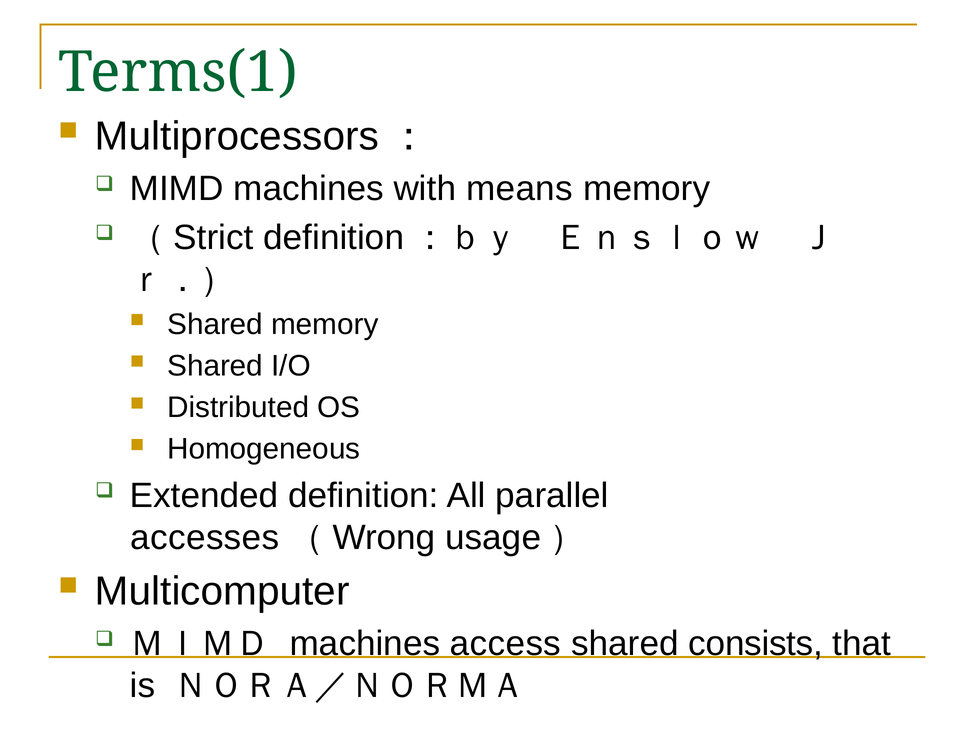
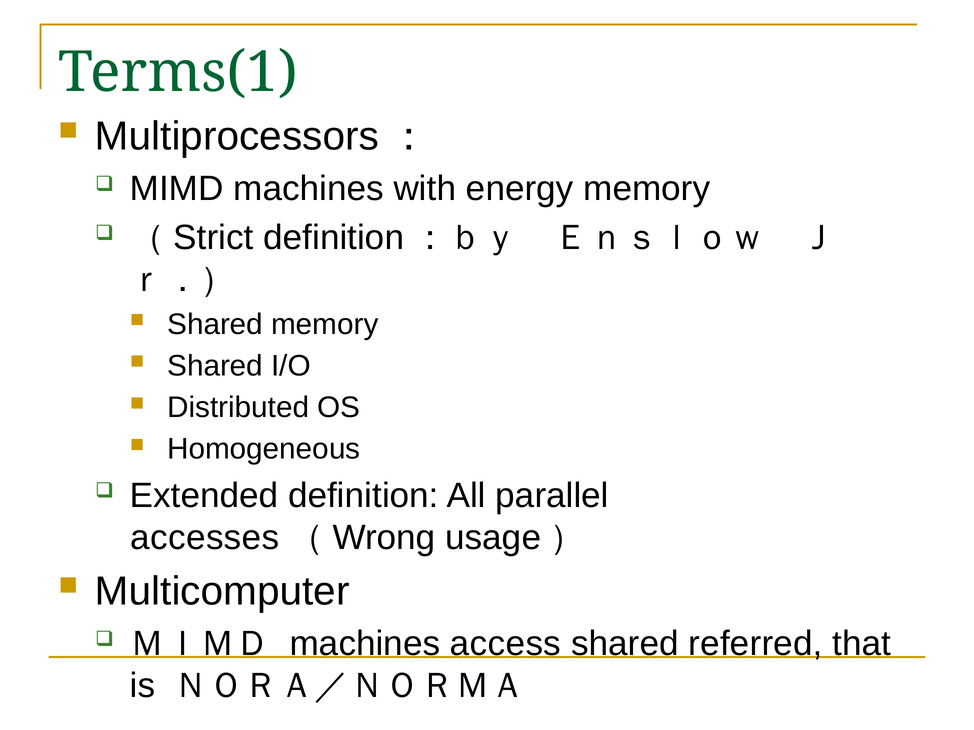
means: means -> energy (520, 189)
consists: consists -> referred (756, 644)
